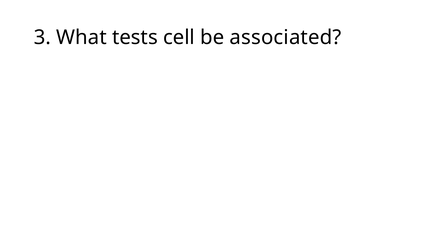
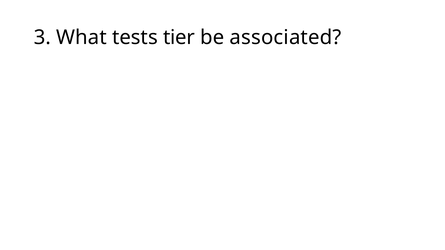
cell: cell -> tier (179, 37)
